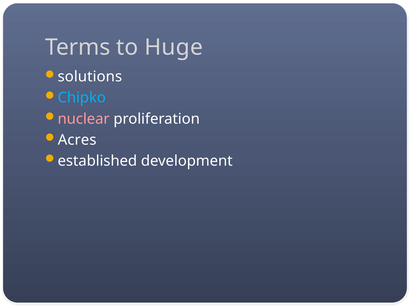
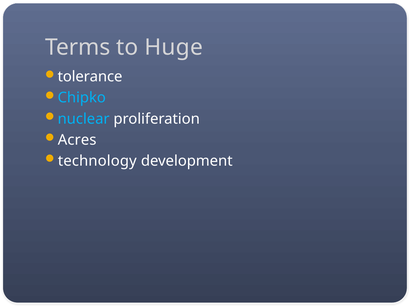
solutions: solutions -> tolerance (90, 77)
nuclear colour: pink -> light blue (84, 119)
established: established -> technology (97, 161)
